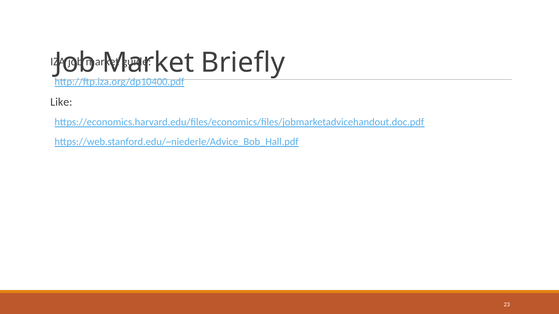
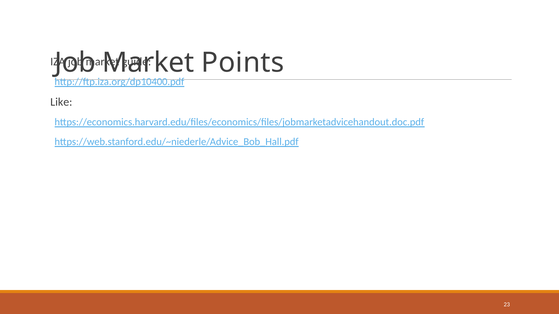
Briefly: Briefly -> Points (243, 63)
